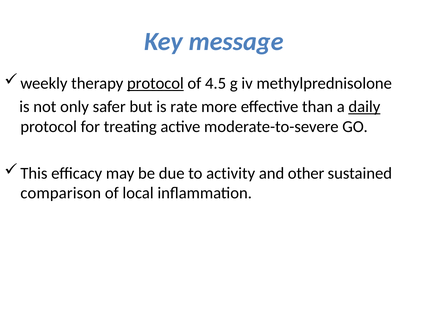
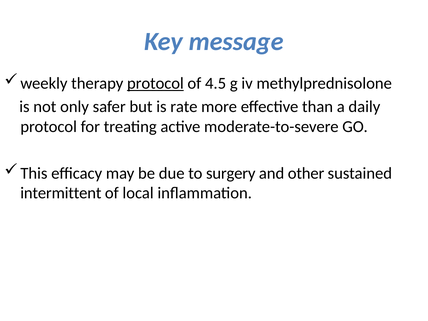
daily underline: present -> none (364, 107)
activity: activity -> surgery (231, 173)
comparison: comparison -> intermittent (61, 193)
